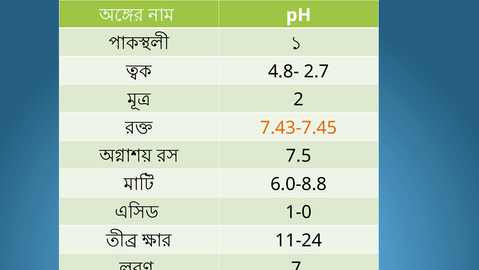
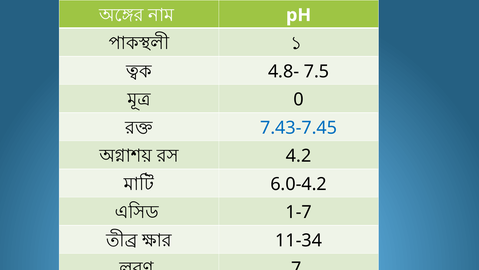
2.7: 2.7 -> 7.5 (316, 71)
2: 2 -> 0 (299, 99)
7.43-7.45 colour: orange -> blue (299, 128)
7.5: 7.5 -> 4.2 (299, 156)
6.0-8.8: 6.0-8.8 -> 6.0-4.2 (299, 184)
1-0: 1-0 -> 1-7 (299, 212)
11-24: 11-24 -> 11-34 (299, 240)
